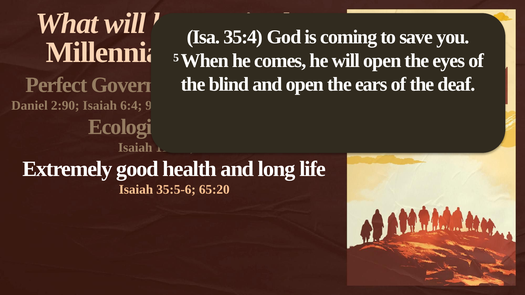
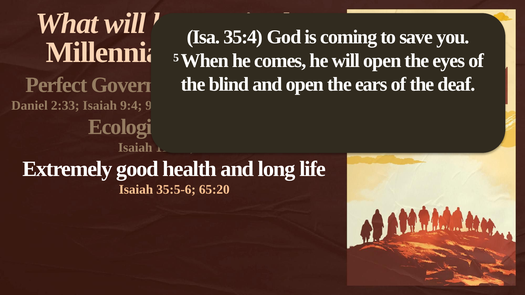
2:90: 2:90 -> 2:33 (65, 106)
6:4: 6:4 -> 9:4 (131, 106)
